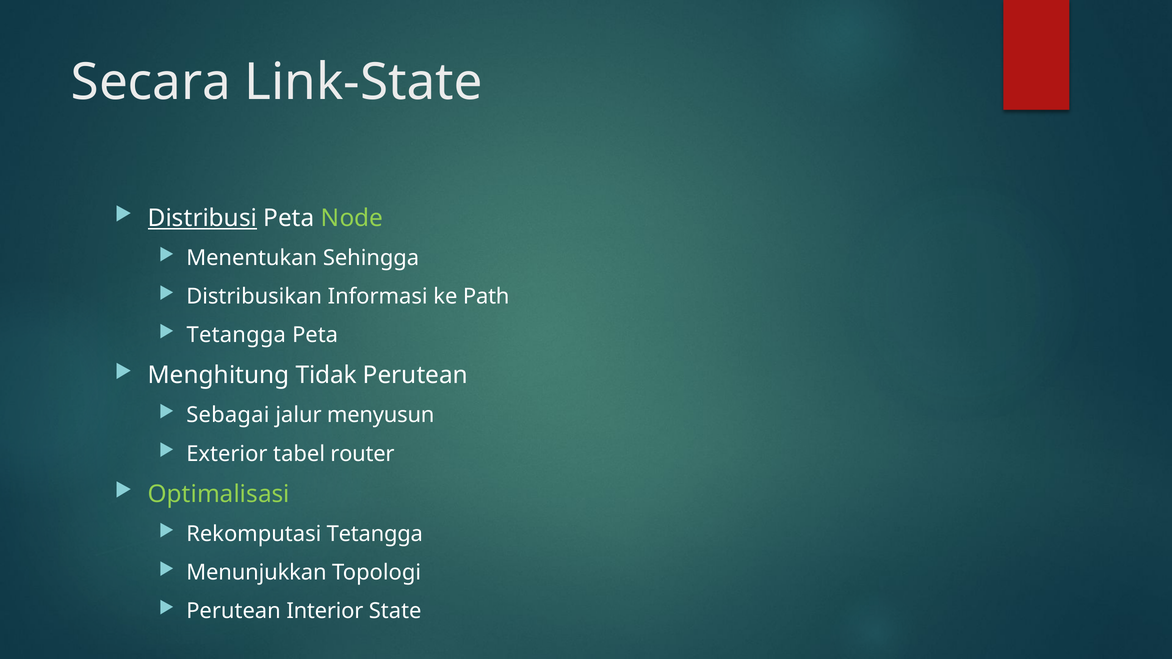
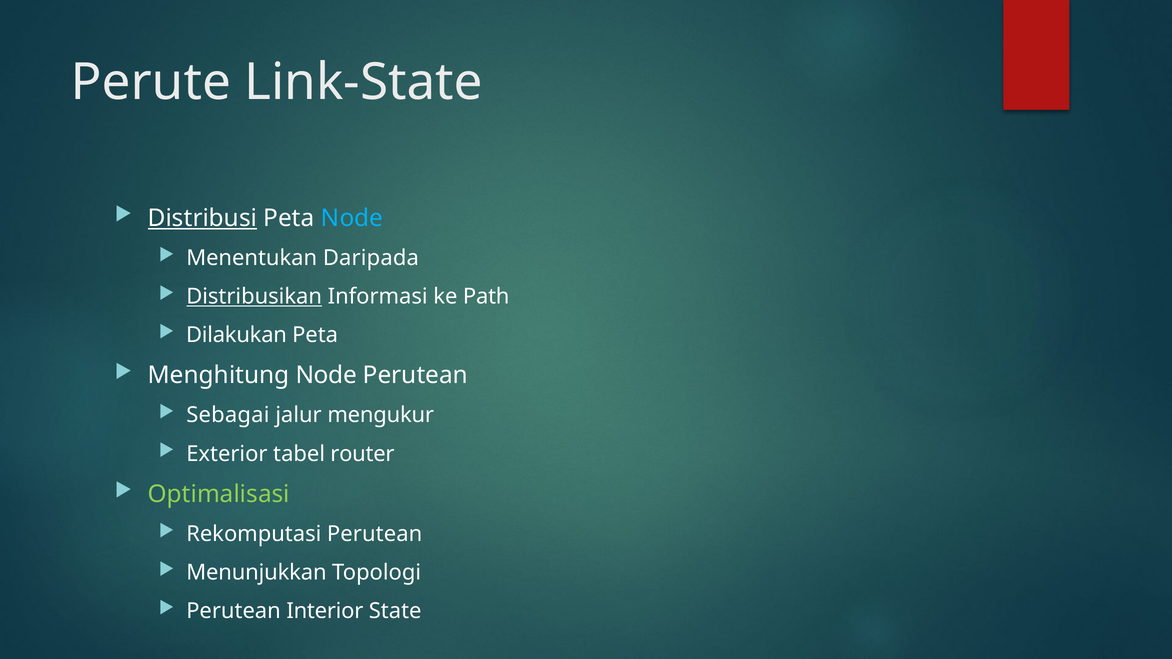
Secara: Secara -> Perute (151, 82)
Node colour: light green -> light blue (352, 218)
Sehingga: Sehingga -> Daripada (371, 258)
Distribusikan underline: none -> present (254, 297)
Tetangga: Tetangga -> Dilakukan (236, 335)
Menghitung Tidak: Tidak -> Node (326, 375)
menyusun: menyusun -> mengukur (381, 415)
Rekomputasi Tetangga: Tetangga -> Perutean (375, 534)
